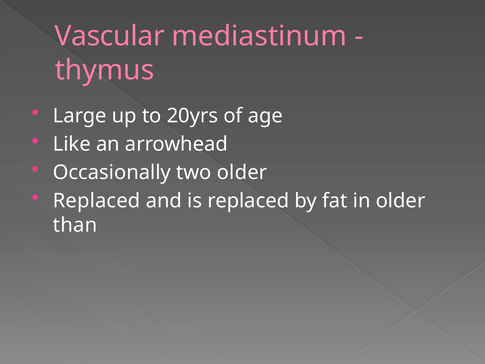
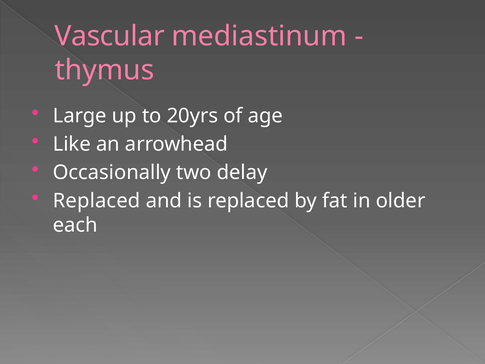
two older: older -> delay (242, 172)
than: than -> each (75, 225)
